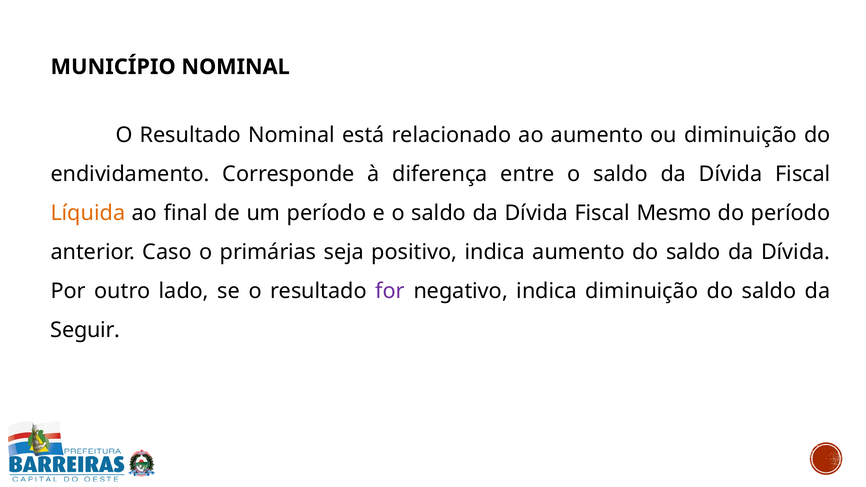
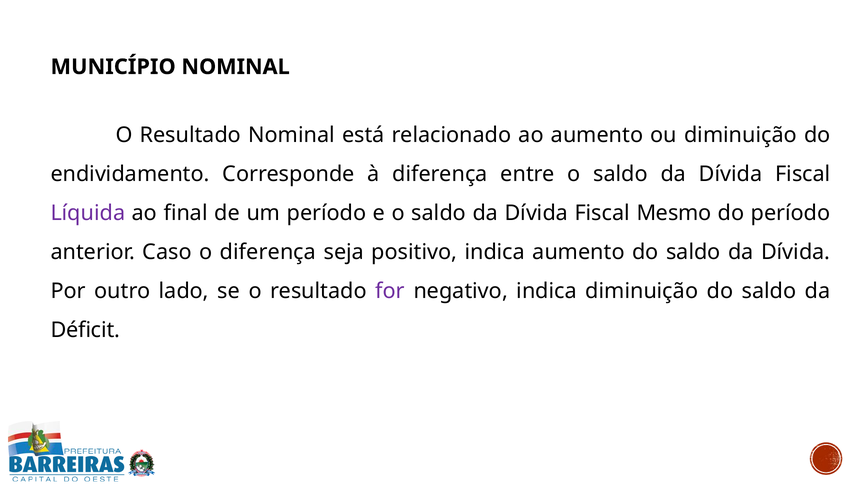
Líquida colour: orange -> purple (88, 213)
o primárias: primárias -> diferença (268, 252)
Seguir: Seguir -> Déficit (85, 330)
